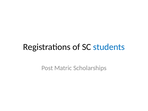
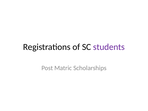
students colour: blue -> purple (109, 47)
